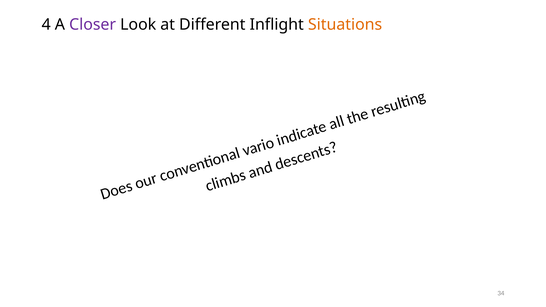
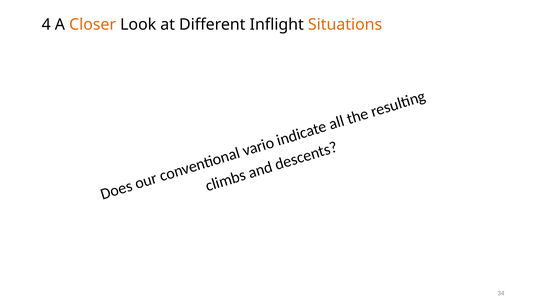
Closer colour: purple -> orange (93, 25)
